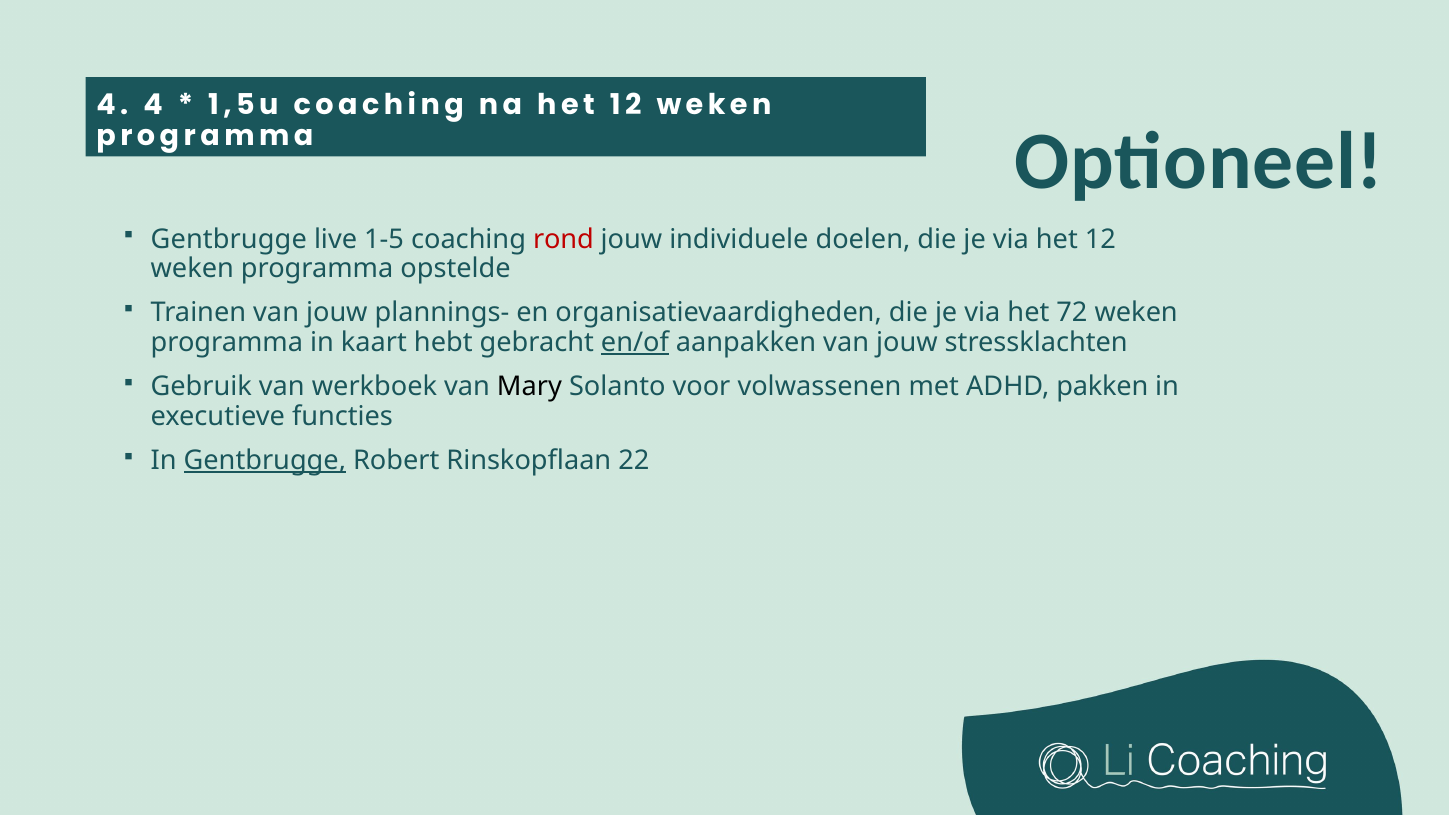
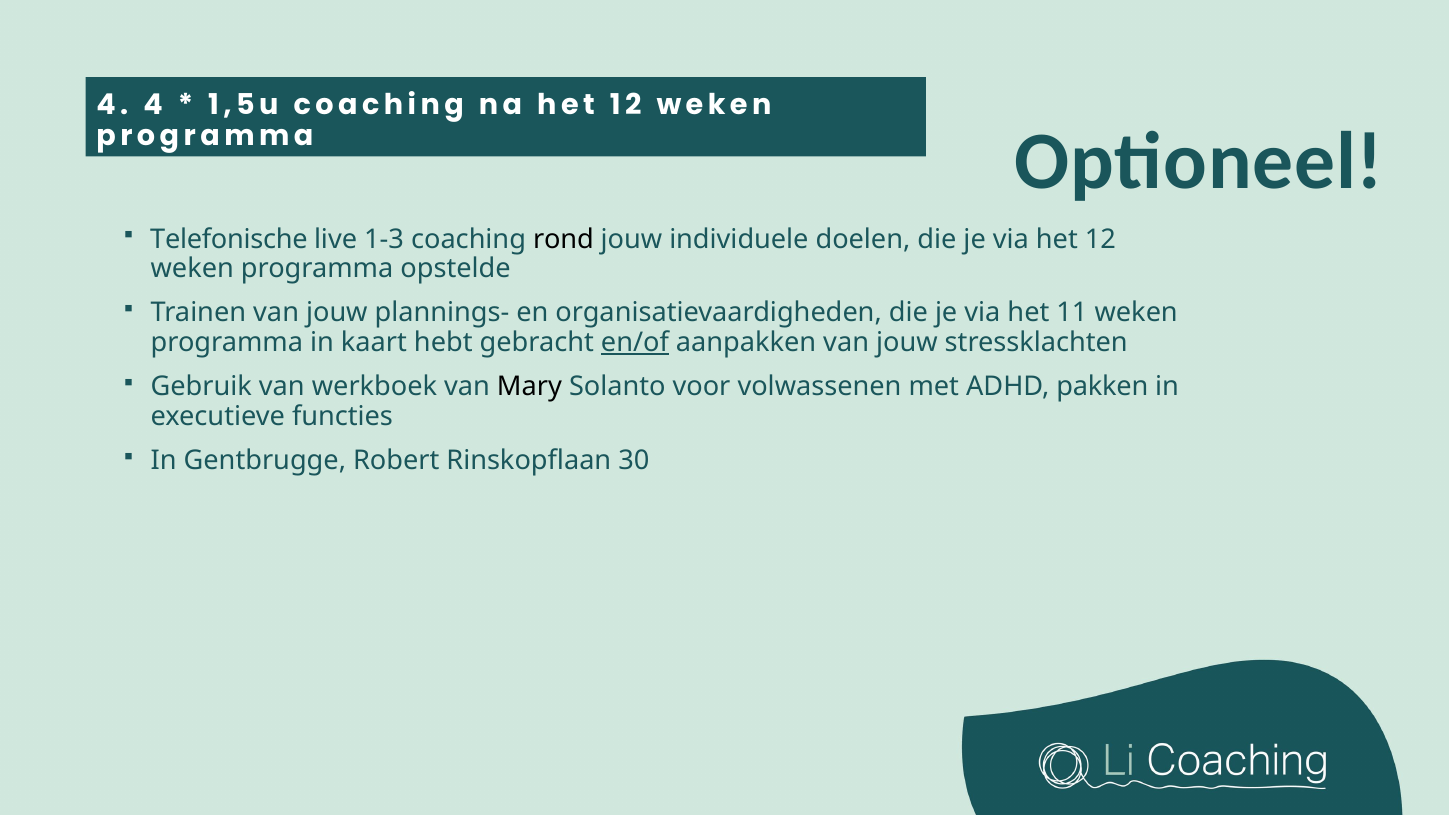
Gentbrugge: Gentbrugge -> Telefonische (229, 239)
1-5: 1-5 -> 1-3 (384, 239)
rond colour: red -> black (563, 239)
72: 72 -> 11 (1072, 313)
Gentbrugge underline: present -> none (265, 461)
22: 22 -> 30 (634, 461)
